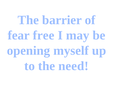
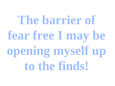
need: need -> finds (74, 66)
